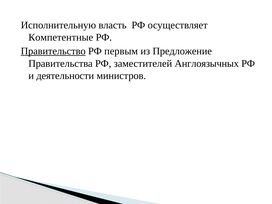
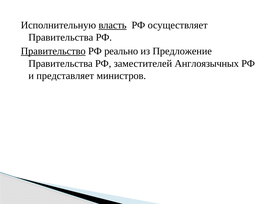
власть underline: none -> present (113, 25)
Компетентные: Компетентные -> Правительства (61, 37)
первым: первым -> реально (121, 51)
деятельности: деятельности -> представляет (65, 76)
